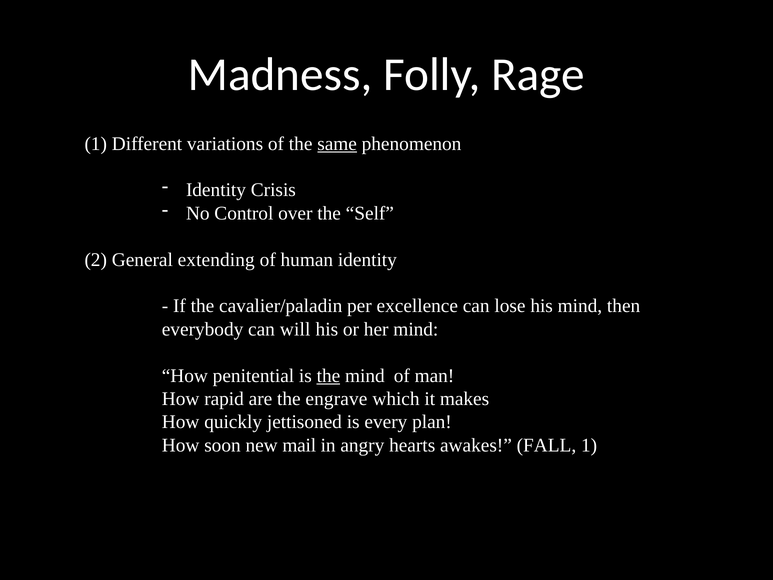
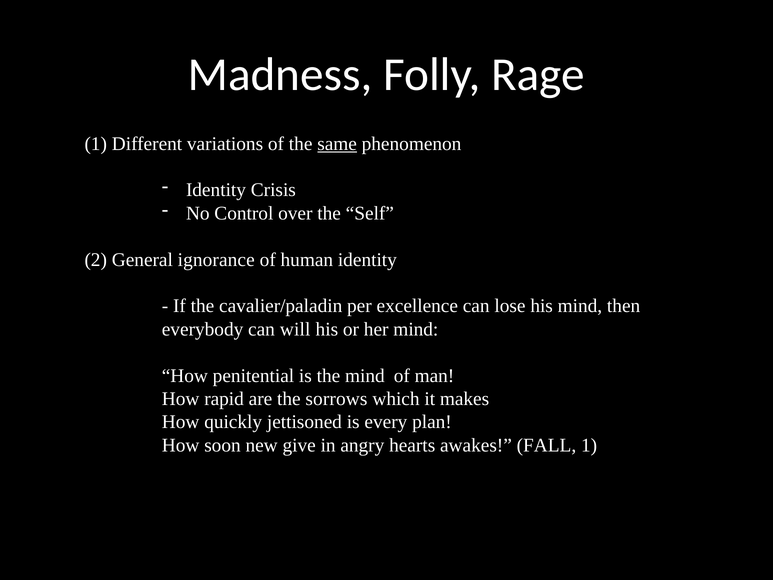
extending: extending -> ignorance (216, 260)
the underline: present -> none (328, 376)
engrave: engrave -> sorrows (336, 399)
mail: mail -> give (299, 445)
